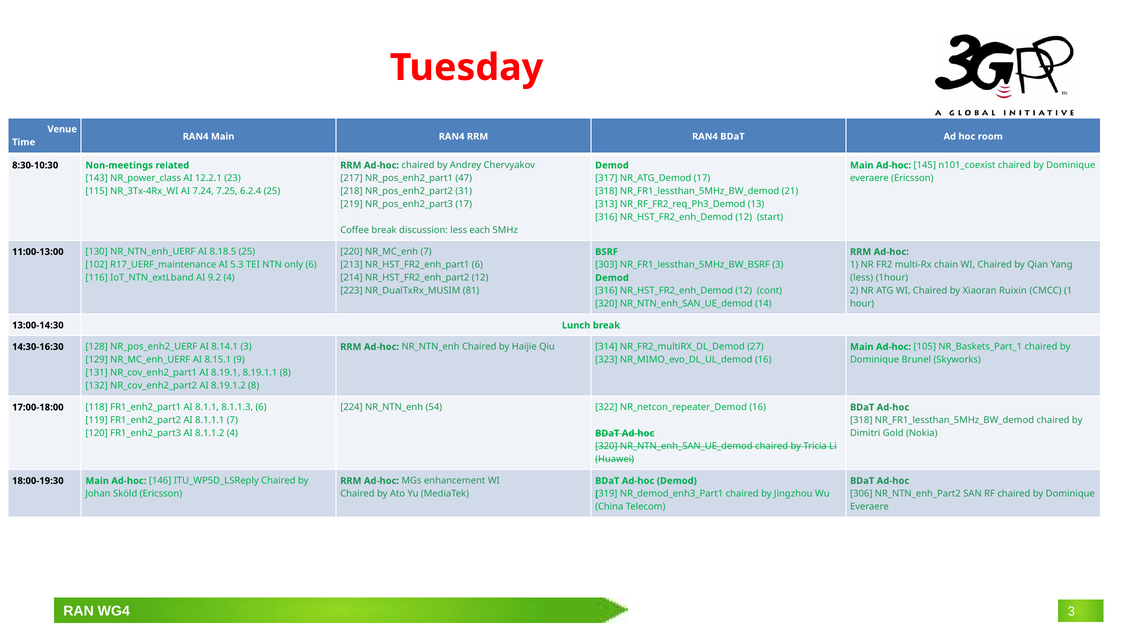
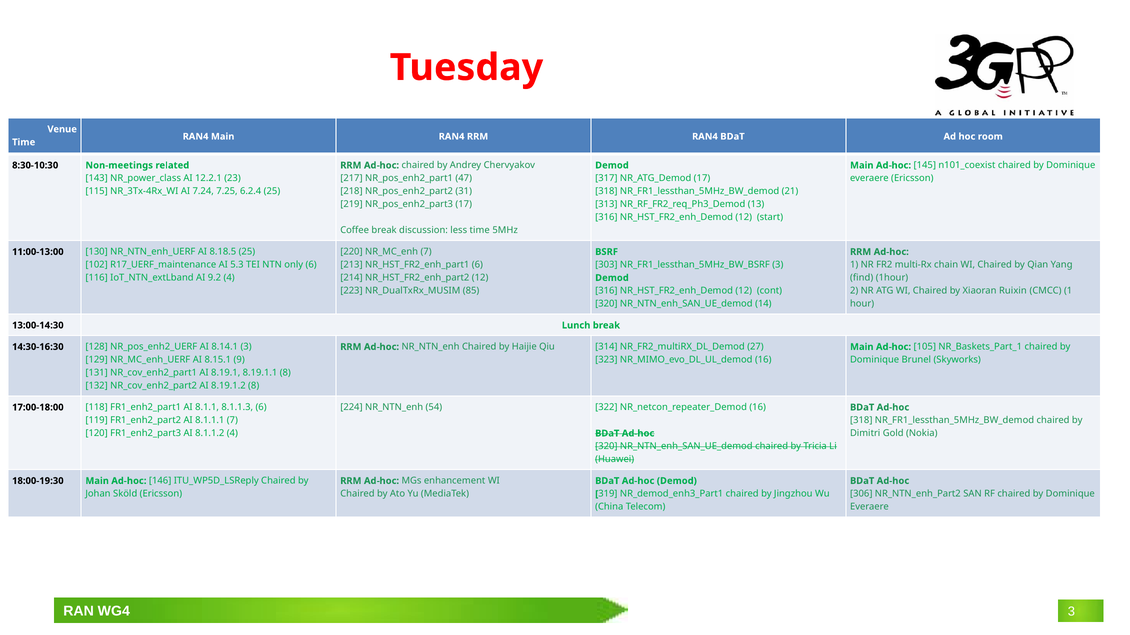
less each: each -> time (480, 231)
less: less -> find (862, 278)
81: 81 -> 85 (471, 291)
